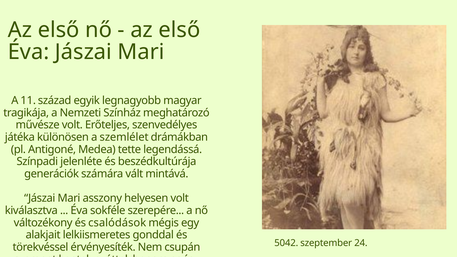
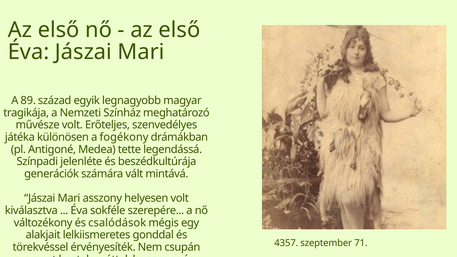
11: 11 -> 89 (28, 101)
szemlélet: szemlélet -> fogékony (124, 137)
5042: 5042 -> 4357 (286, 243)
24: 24 -> 71 (361, 243)
